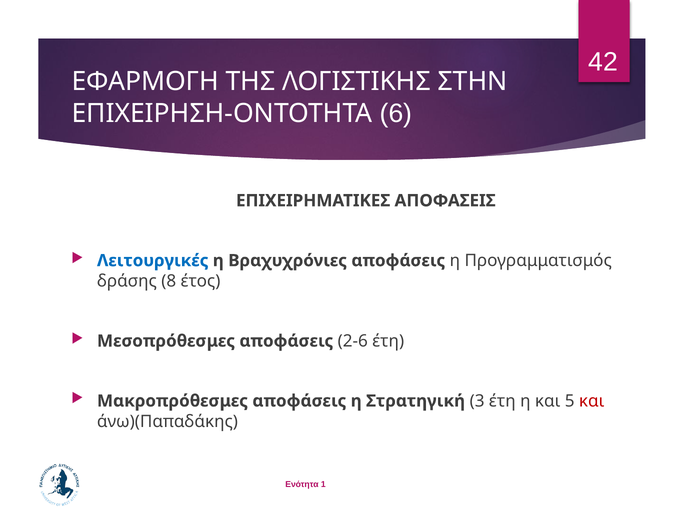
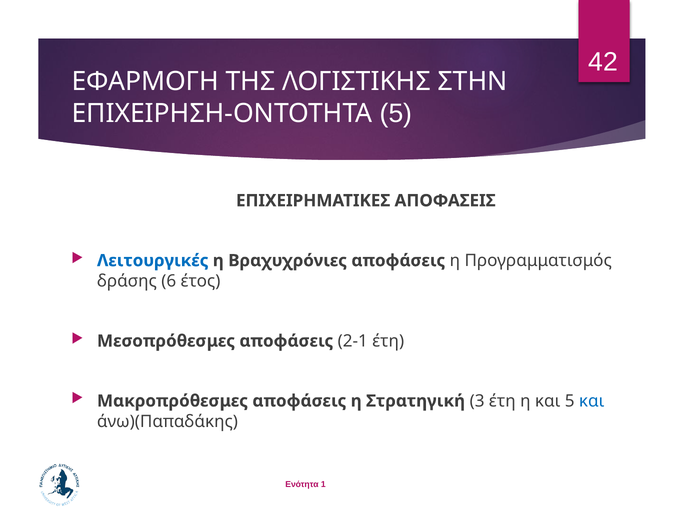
6: 6 -> 5 (396, 114)
8: 8 -> 6 (169, 281)
2-6: 2-6 -> 2-1 (353, 341)
και colour: red -> blue (592, 401)
